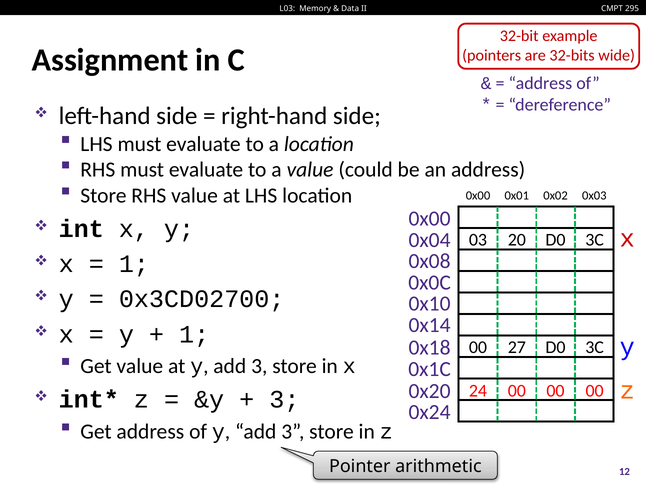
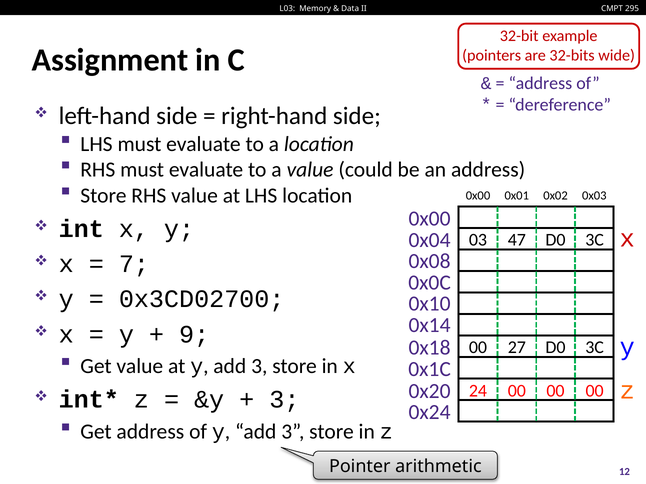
20: 20 -> 47 (517, 240)
1: 1 -> 7 (134, 264)
1: 1 -> 9 (194, 335)
